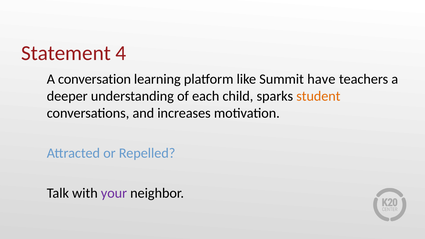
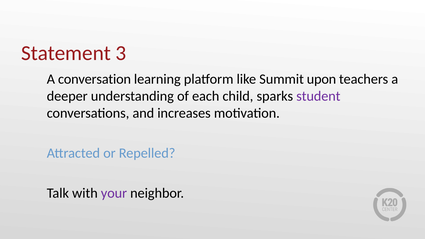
4: 4 -> 3 (121, 53)
have: have -> upon (322, 79)
student colour: orange -> purple (318, 96)
